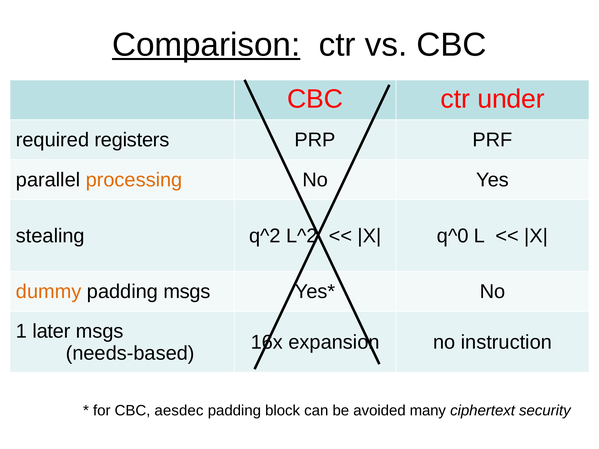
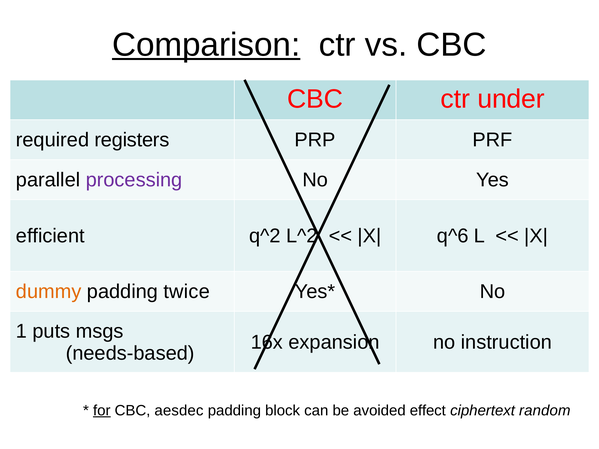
processing colour: orange -> purple (134, 180)
stealing: stealing -> efficient (50, 236)
q^0: q^0 -> q^6 (453, 236)
padding msgs: msgs -> twice (187, 292)
later: later -> puts (51, 331)
for underline: none -> present (102, 411)
many: many -> effect (428, 411)
security: security -> random (545, 411)
